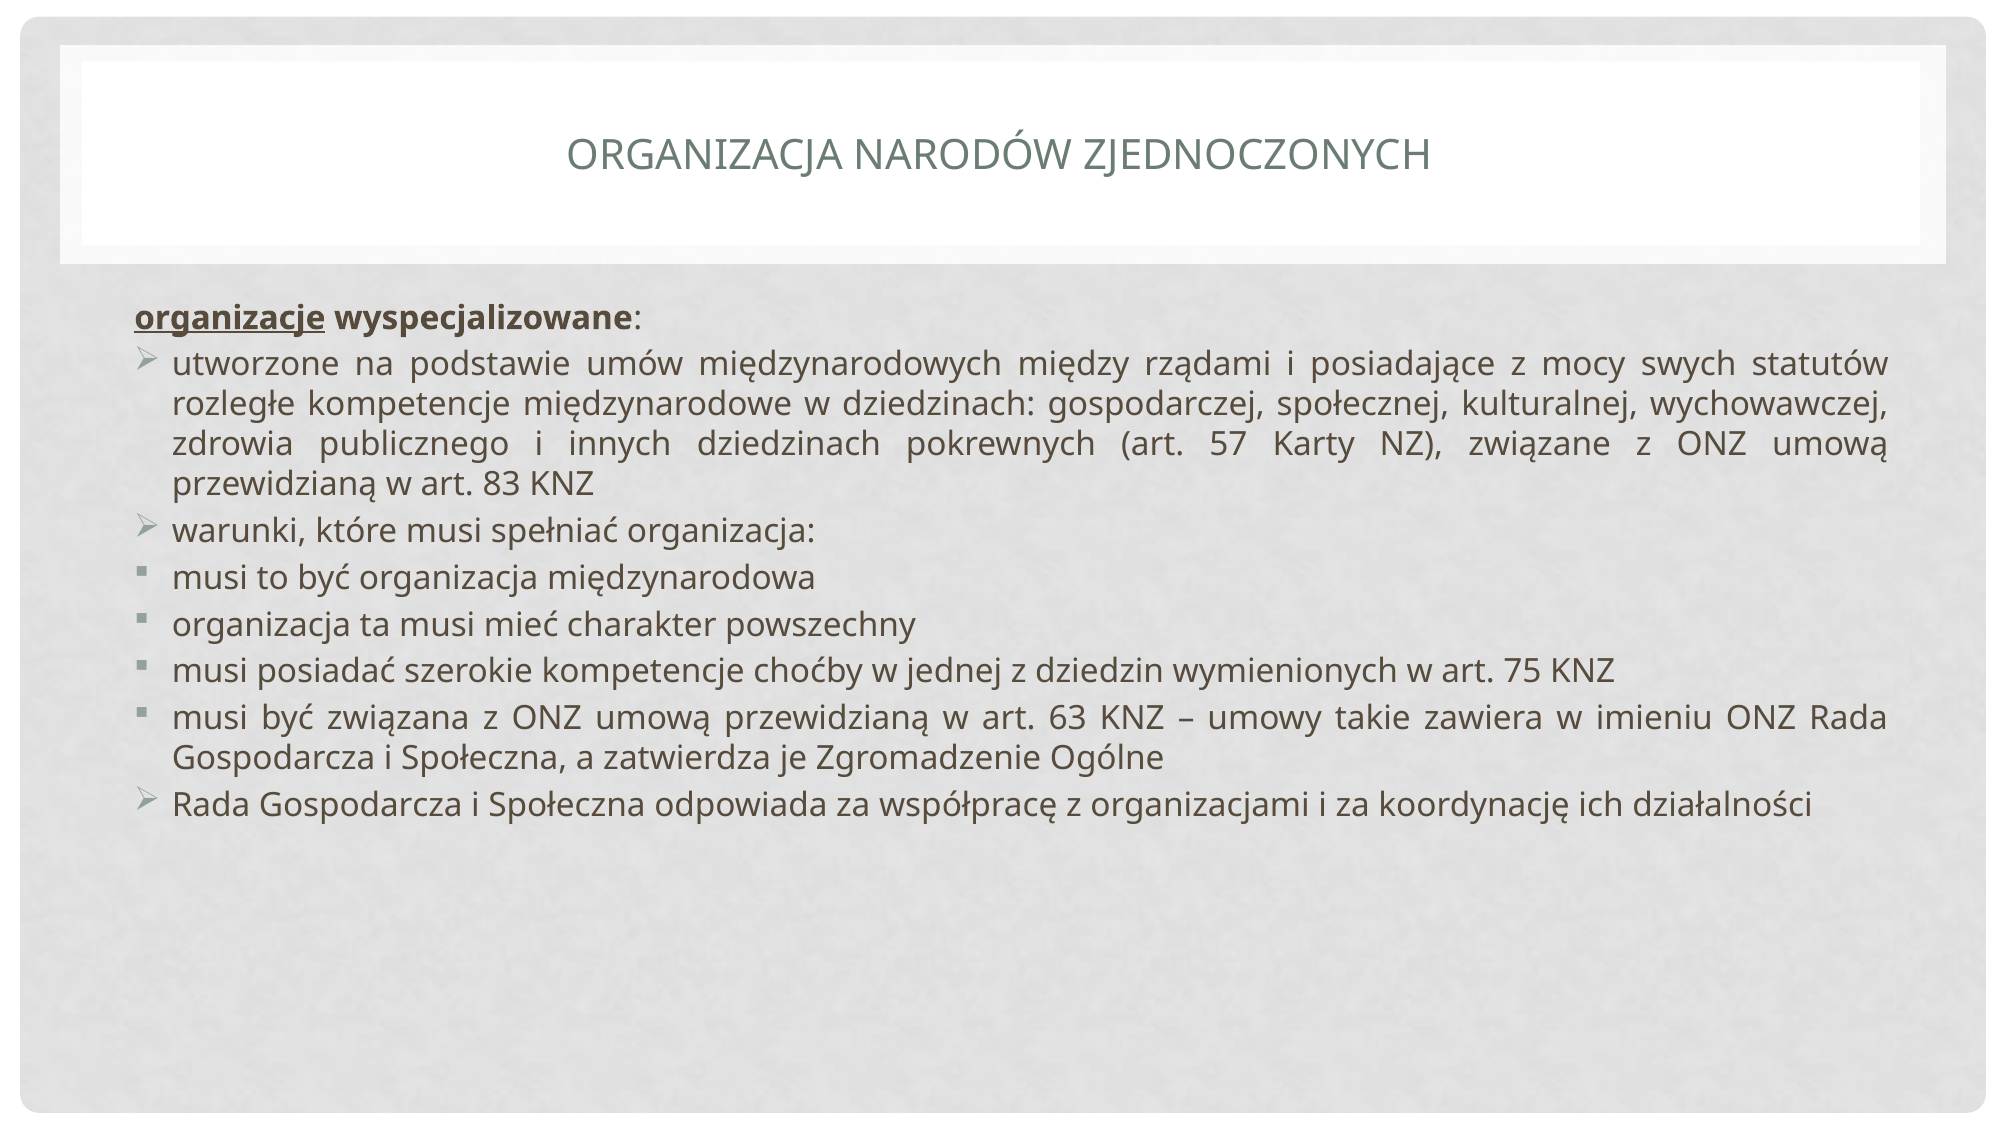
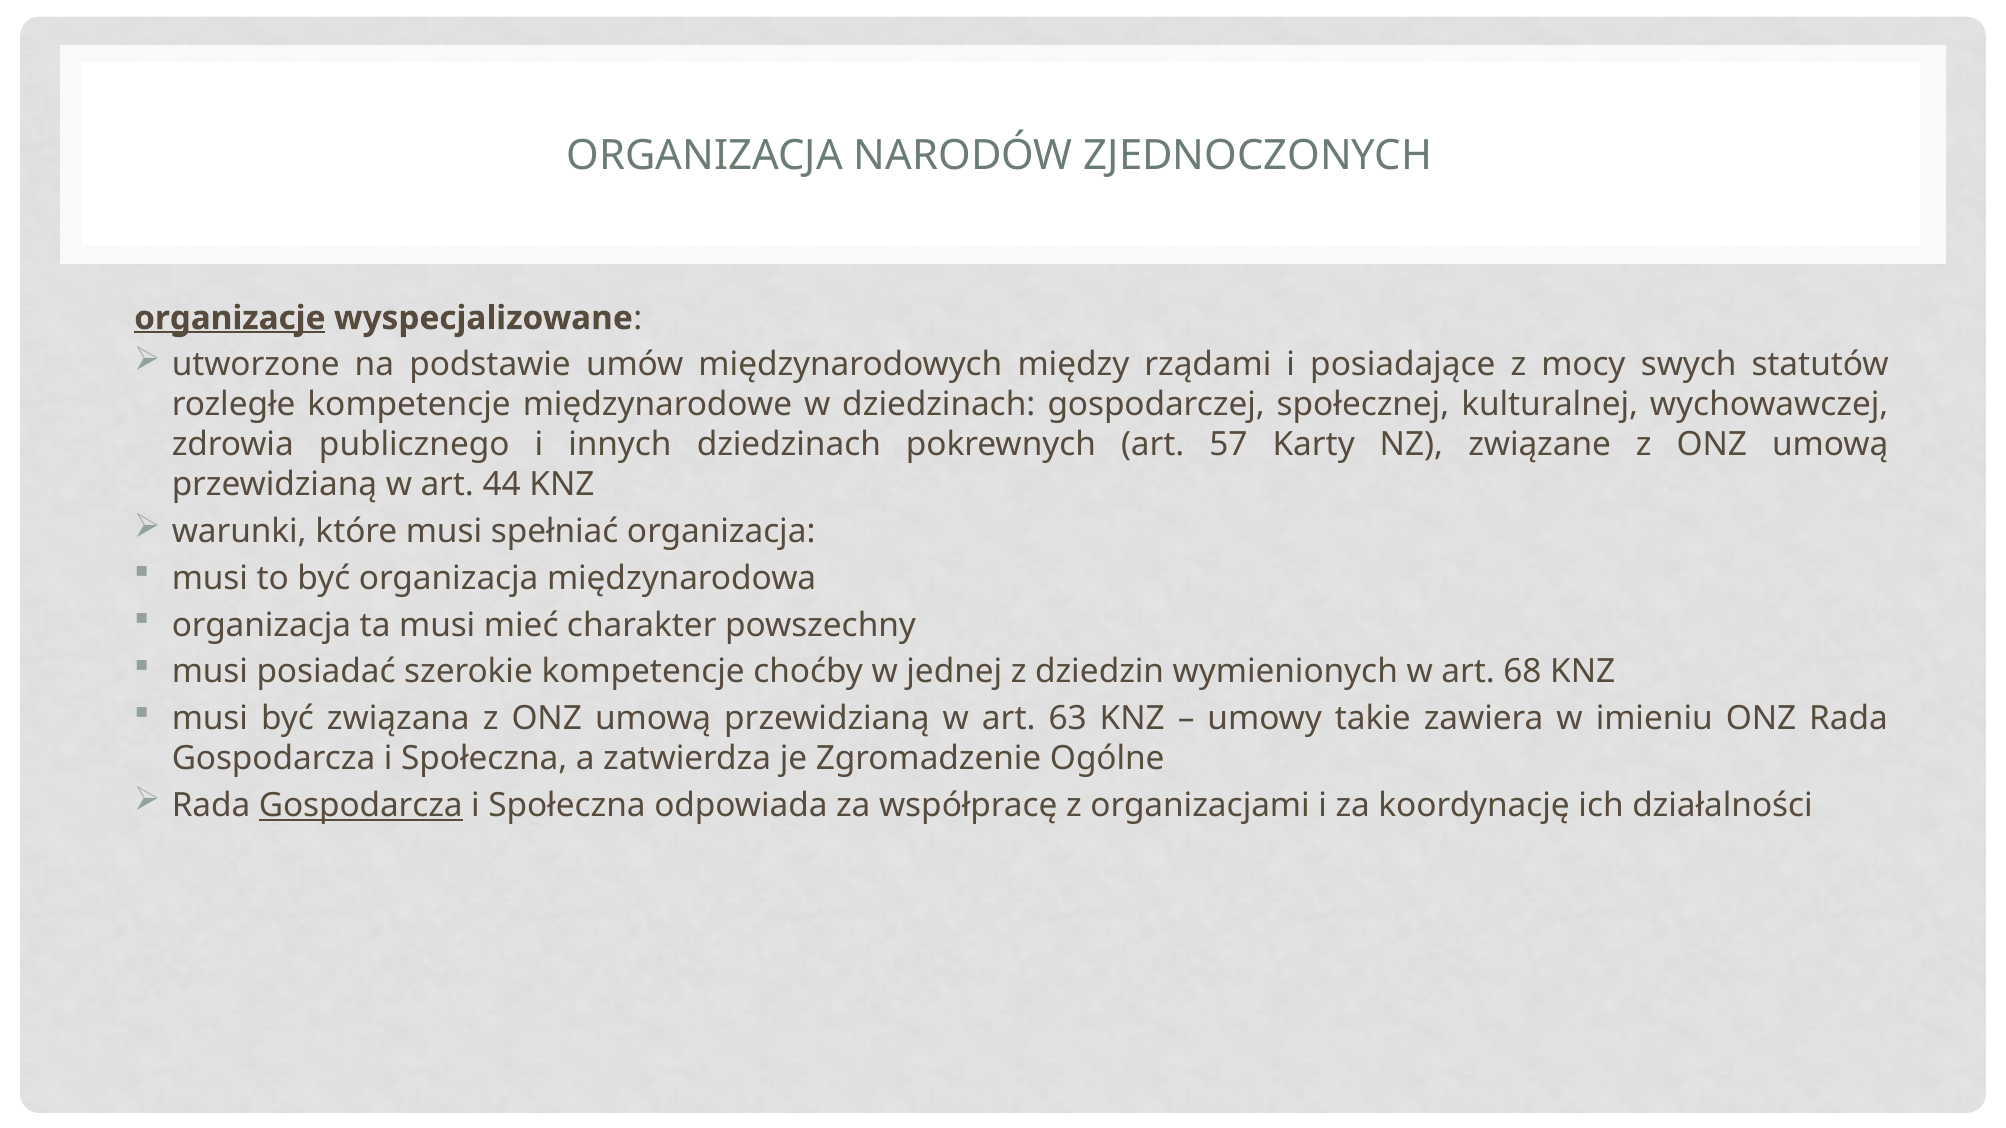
83: 83 -> 44 (502, 485)
75: 75 -> 68 (1522, 672)
Gospodarcza underline: none -> present (361, 805)
